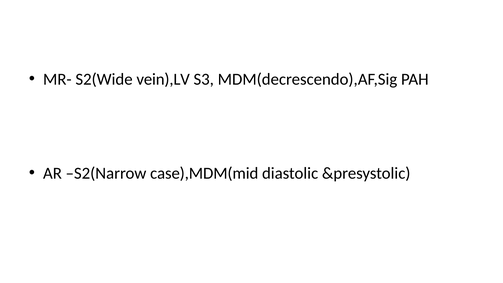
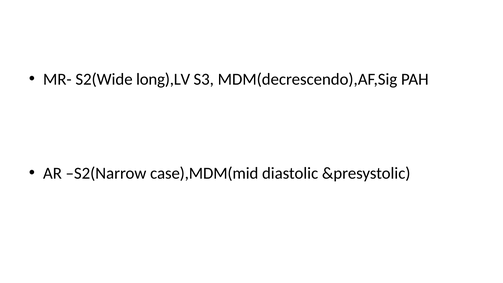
vein),LV: vein),LV -> long),LV (163, 79)
